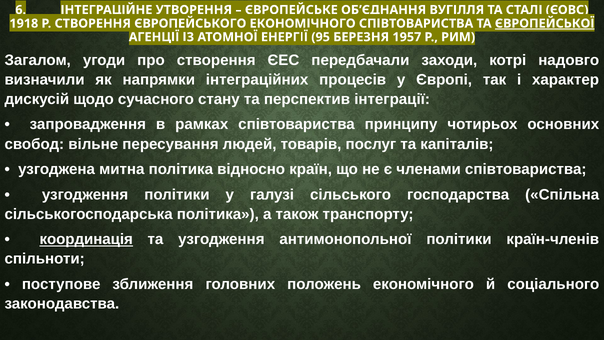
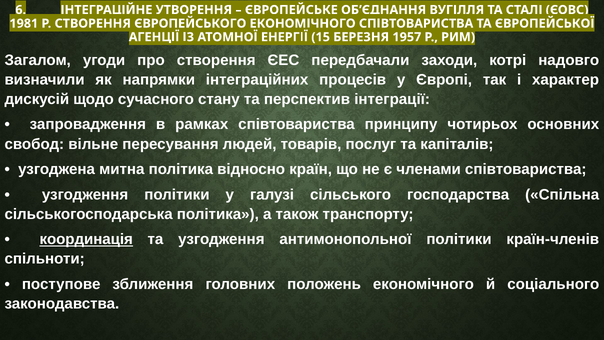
1918: 1918 -> 1981 (24, 23)
ЄВРОПЕЙСЬКОЇ underline: present -> none (545, 23)
95: 95 -> 15 (321, 37)
